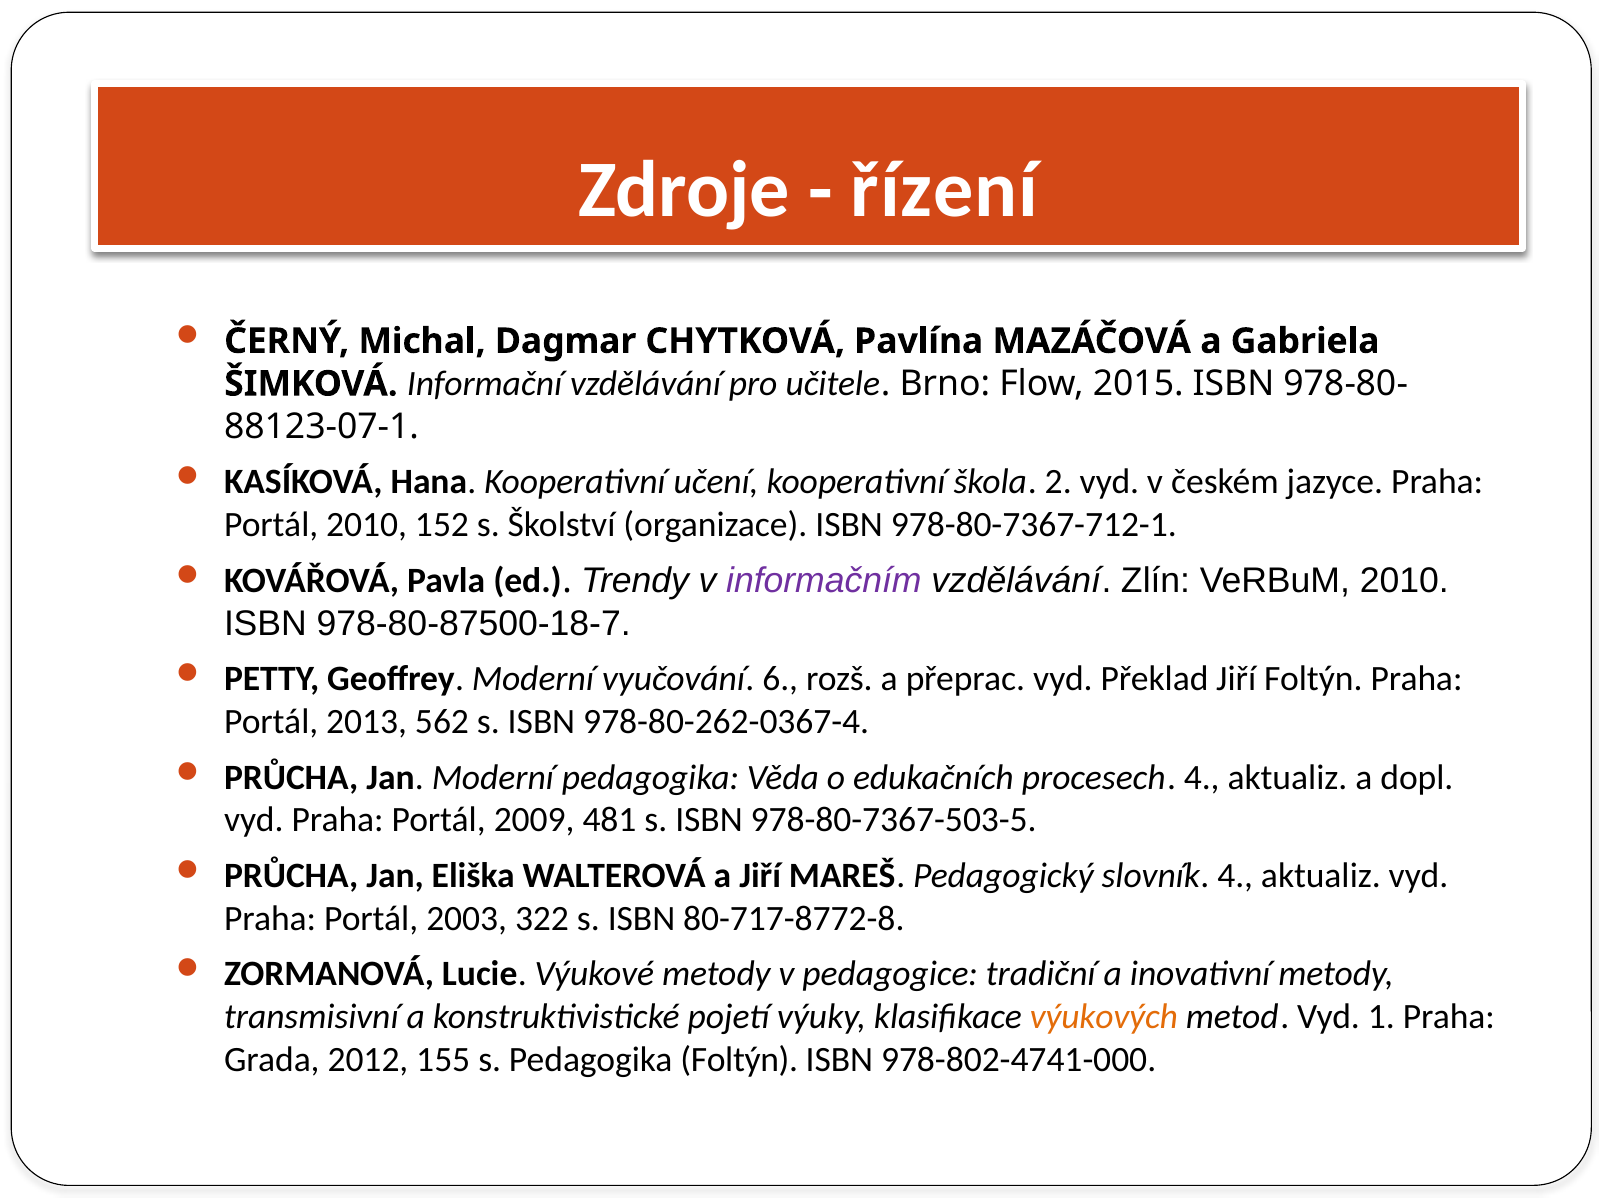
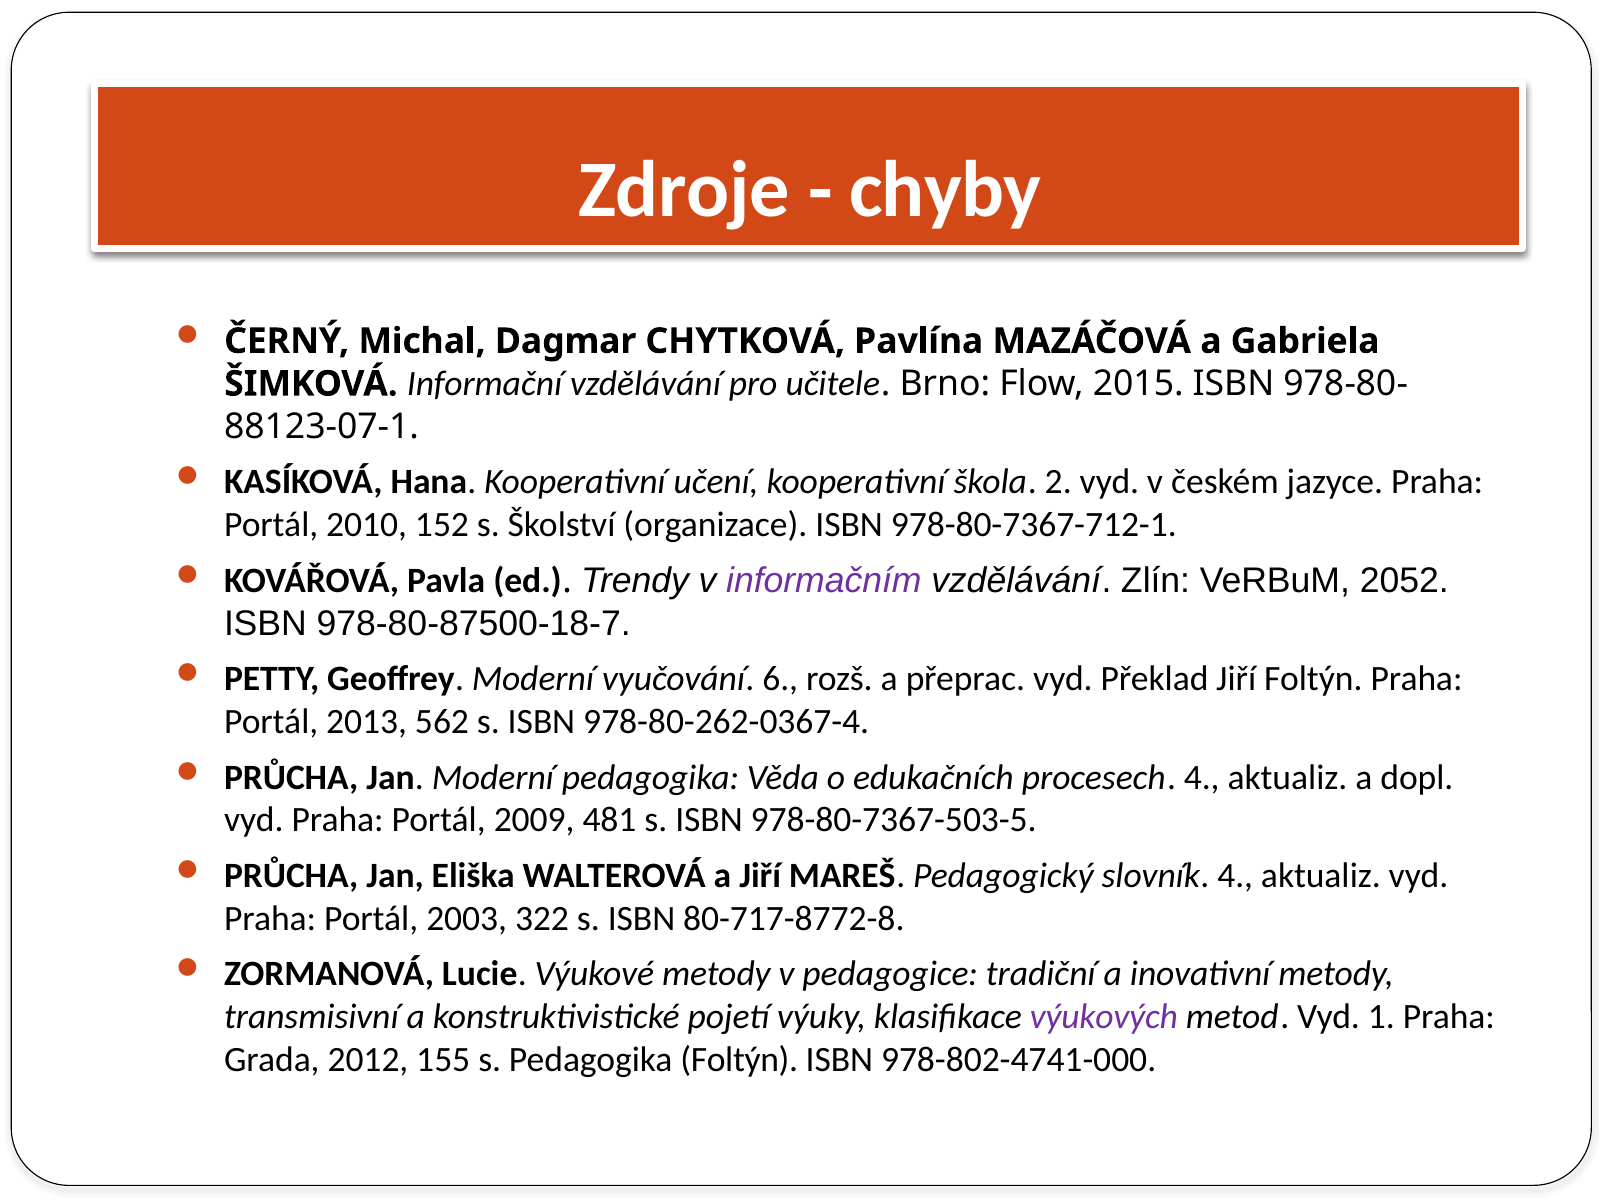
řízení: řízení -> chyby (945, 190)
VeRBuM 2010: 2010 -> 2052 (1404, 581)
výukových colour: orange -> purple (1104, 1017)
